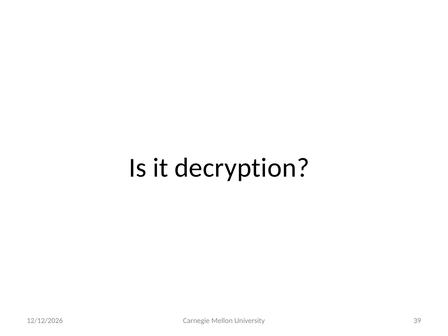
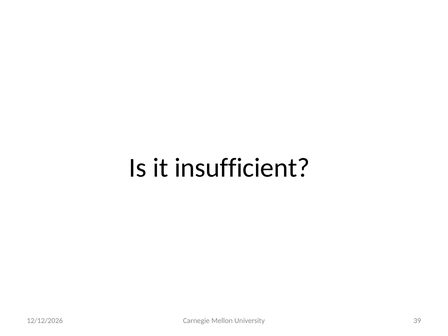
decryption: decryption -> insufficient (242, 168)
